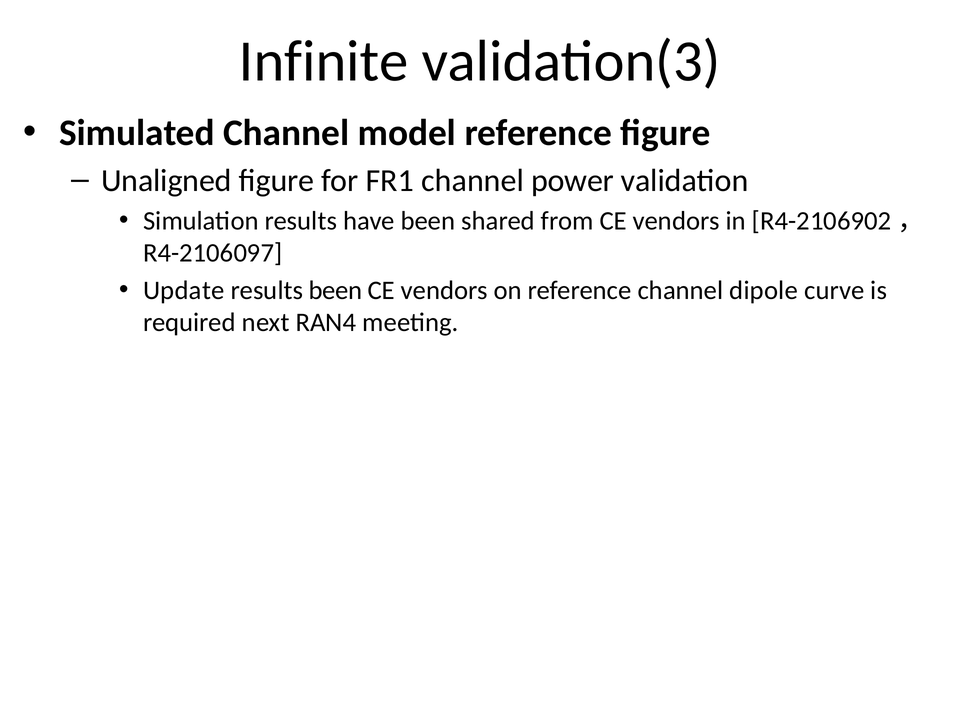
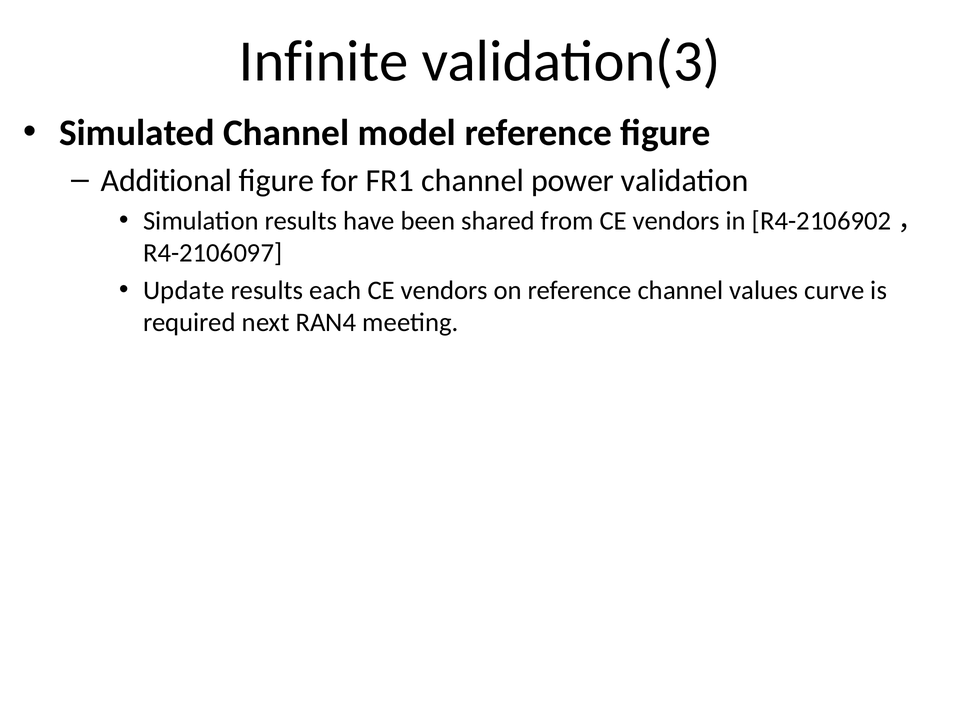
Unaligned: Unaligned -> Additional (166, 180)
results been: been -> each (335, 290)
dipole: dipole -> values (764, 290)
